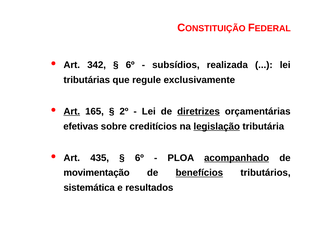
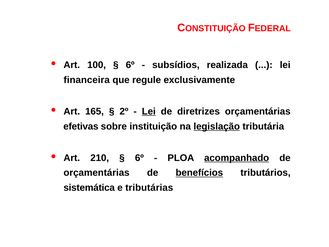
342: 342 -> 100 (97, 65)
tributárias: tributárias -> financeira (87, 80)
Art underline: present -> none (72, 111)
Lei underline: none -> present (149, 111)
diretrizes underline: present -> none (199, 111)
creditícios: creditícios -> instituição (153, 126)
435: 435 -> 210 (100, 158)
movimentação: movimentação -> orçamentárias (97, 173)
resultados: resultados -> tributárias (149, 188)
